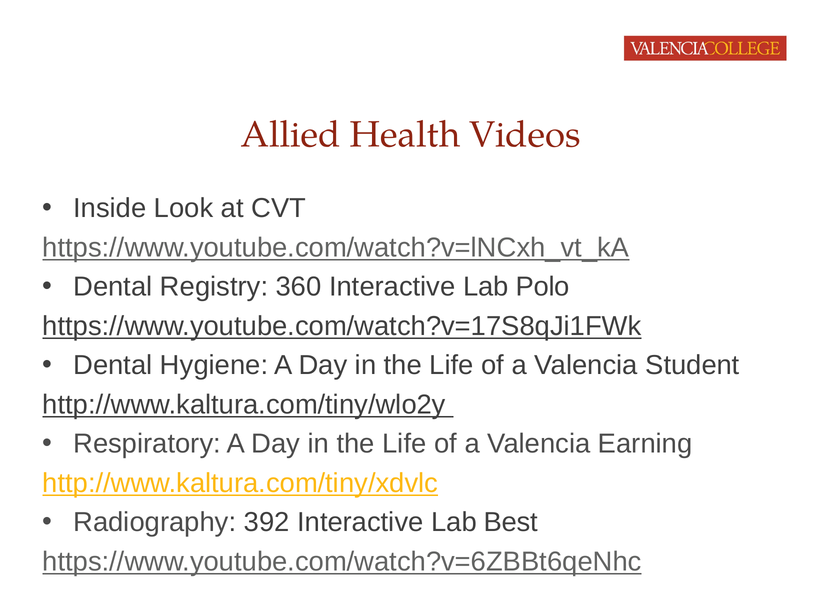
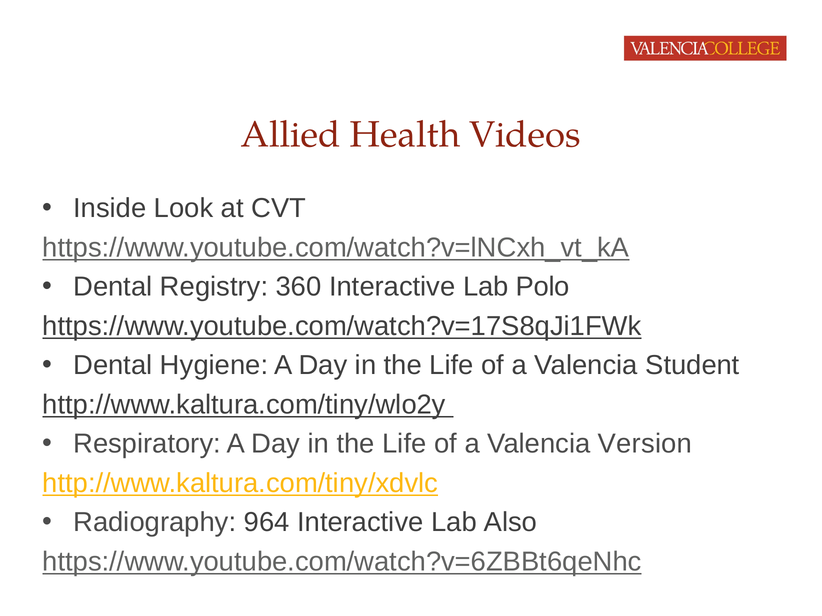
Earning: Earning -> Version (645, 444)
392: 392 -> 964 (267, 523)
Best: Best -> Also (511, 523)
